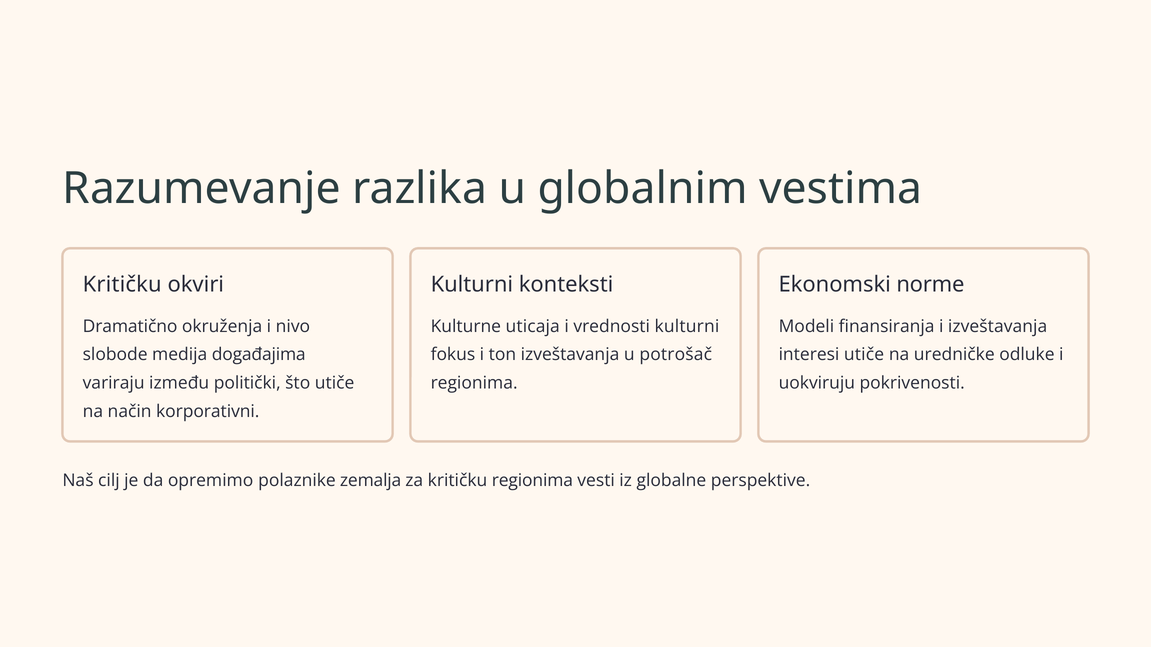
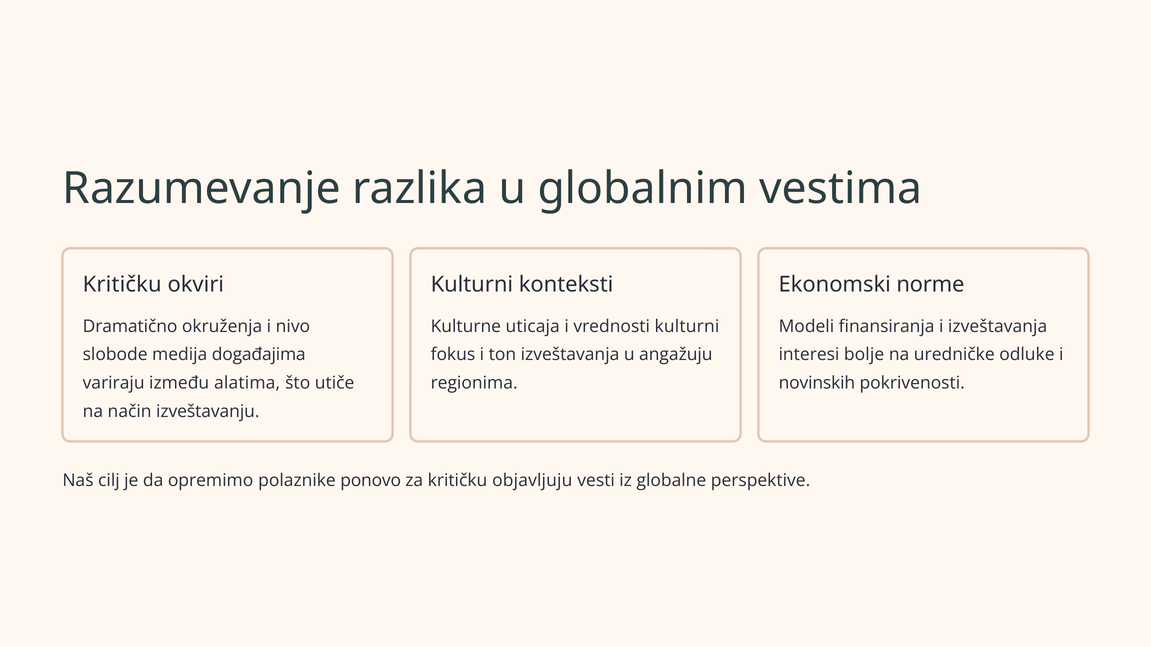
potrošač: potrošač -> angažuju (676, 355)
interesi utiče: utiče -> bolje (864, 355)
politički: politički -> alatima (247, 383)
uokviruju: uokviruju -> novinskih (817, 383)
korporativni: korporativni -> izveštavanju (208, 412)
zemalja: zemalja -> ponovo (371, 481)
kritičku regionima: regionima -> objavljuju (532, 481)
